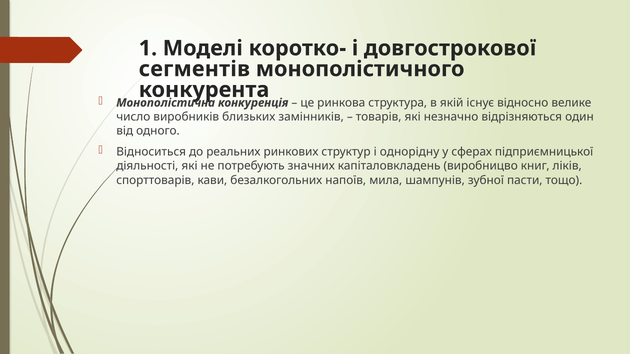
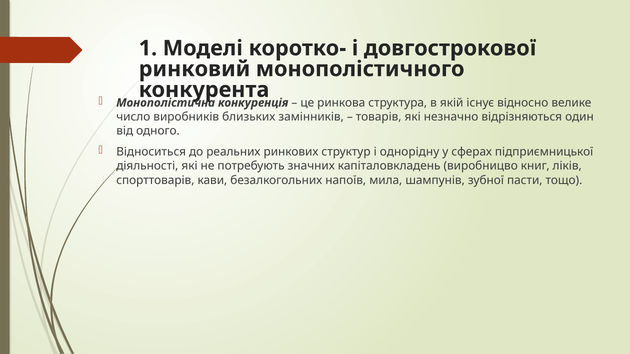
сегментів: сегментів -> ринковий (194, 69)
